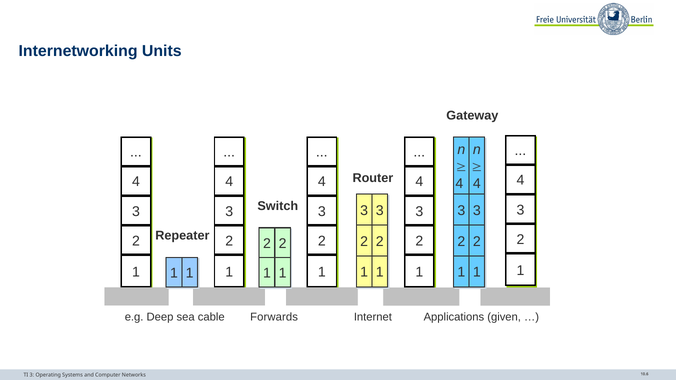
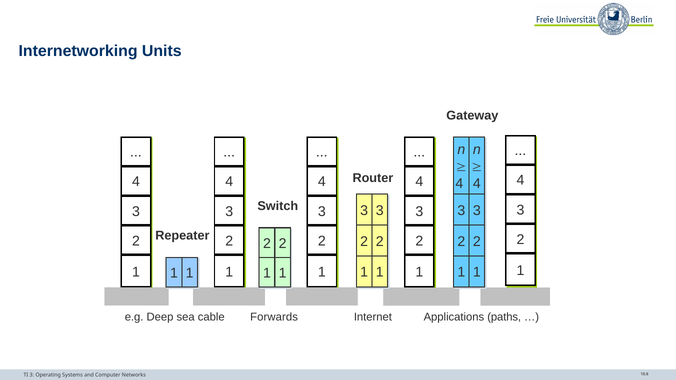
given: given -> paths (504, 317)
